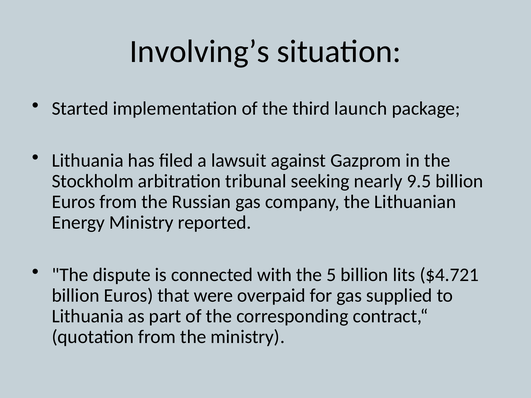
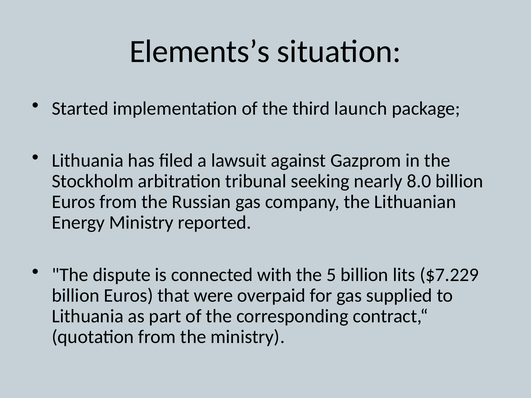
Involving’s: Involving’s -> Elements’s (200, 51)
9.5: 9.5 -> 8.0 (419, 181)
$4.721: $4.721 -> $7.229 (449, 275)
